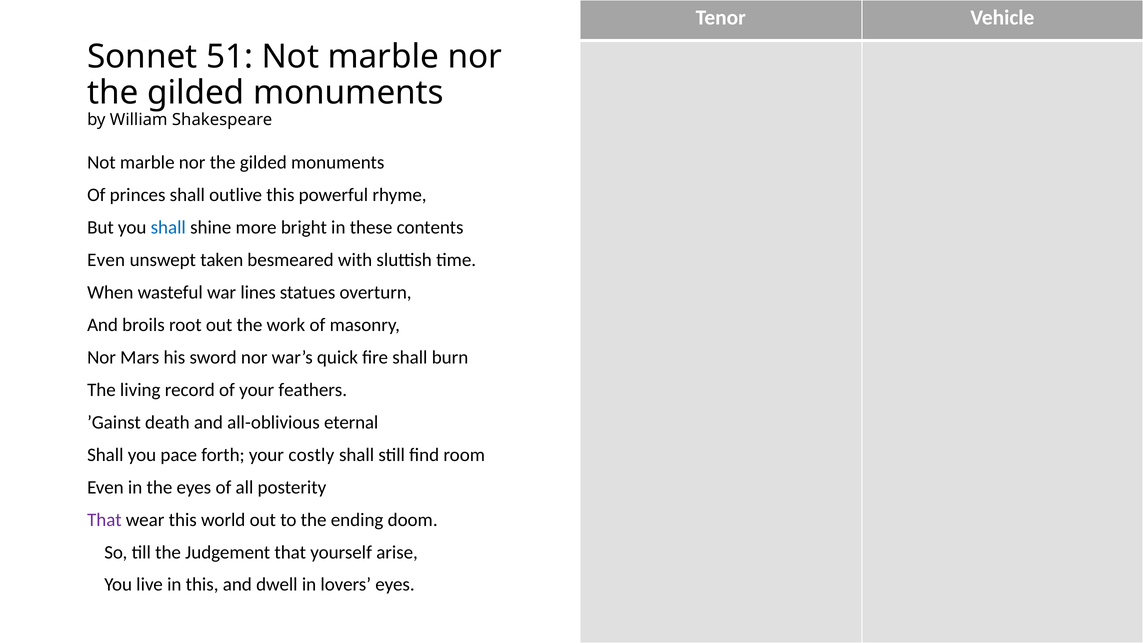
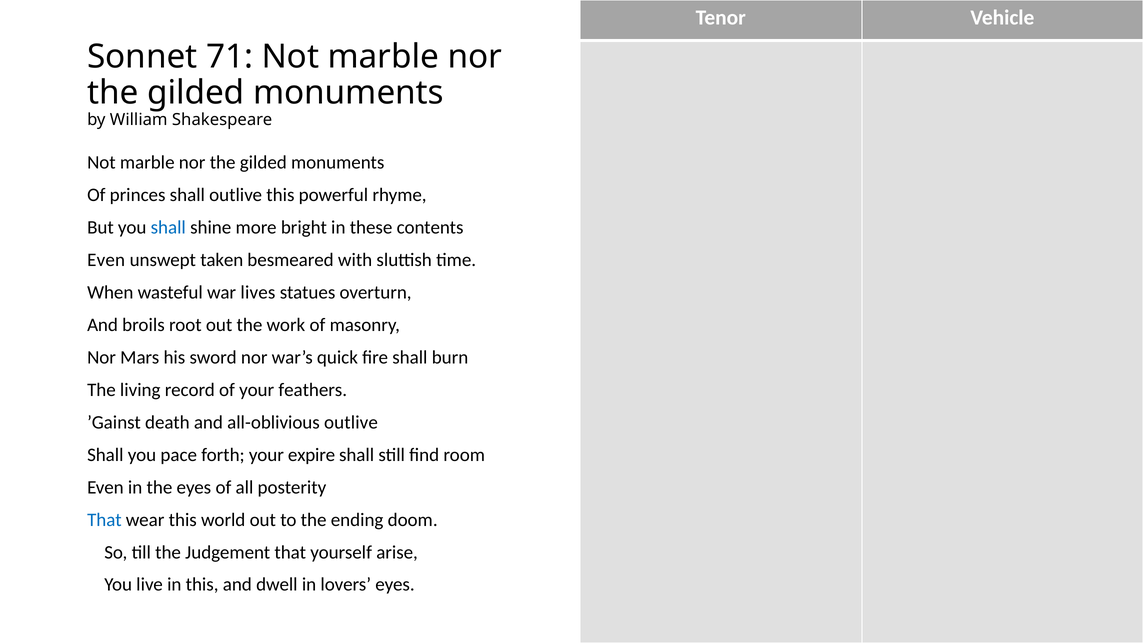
51: 51 -> 71 (230, 57)
lines: lines -> lives (258, 292)
all-oblivious eternal: eternal -> outlive (351, 422)
costly: costly -> expire (312, 455)
That colour: purple -> blue (104, 520)
